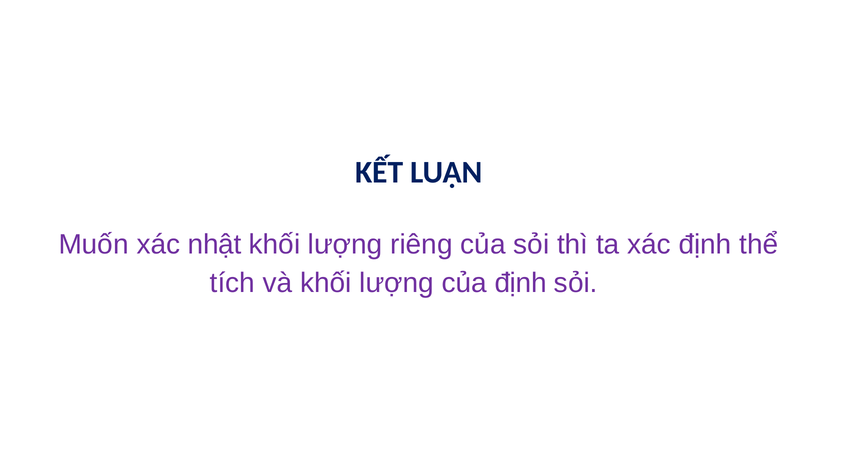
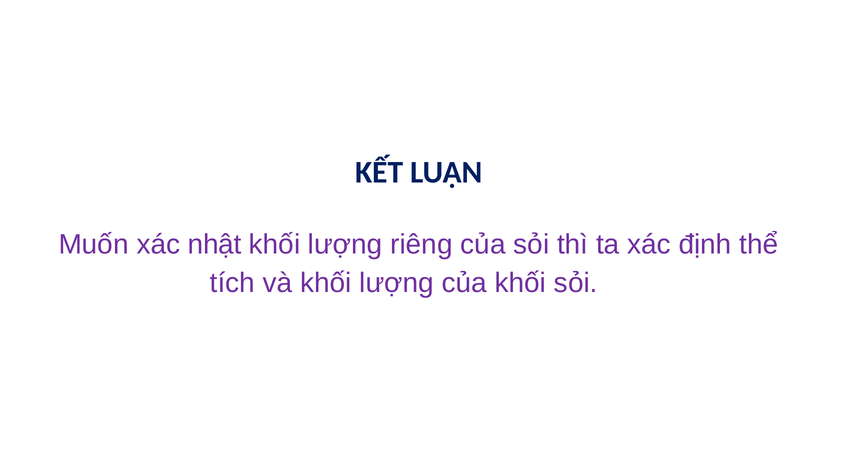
của định: định -> khối (520, 283)
